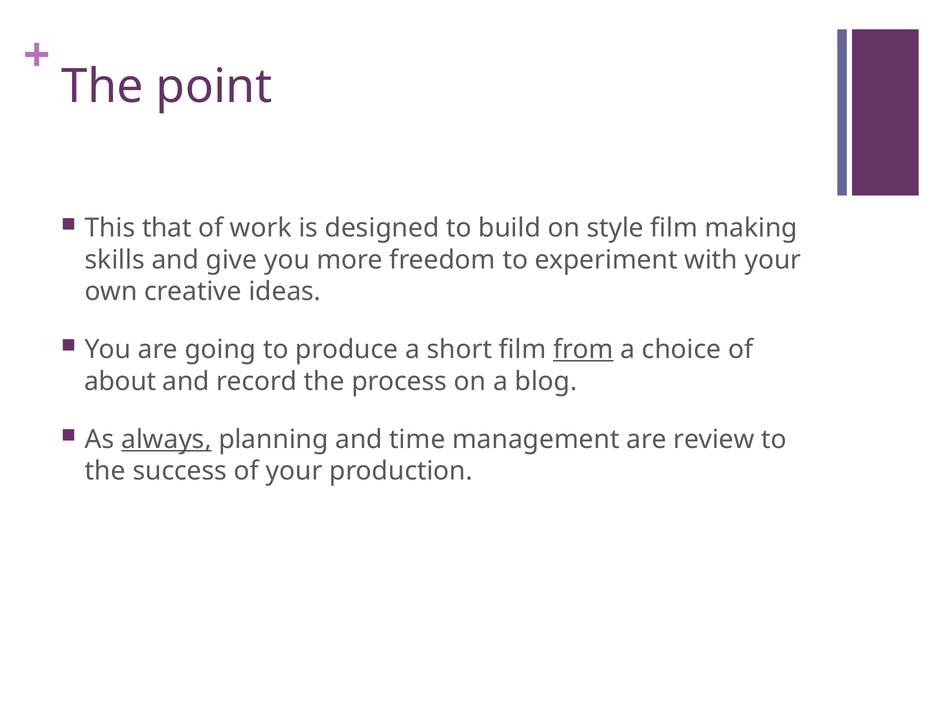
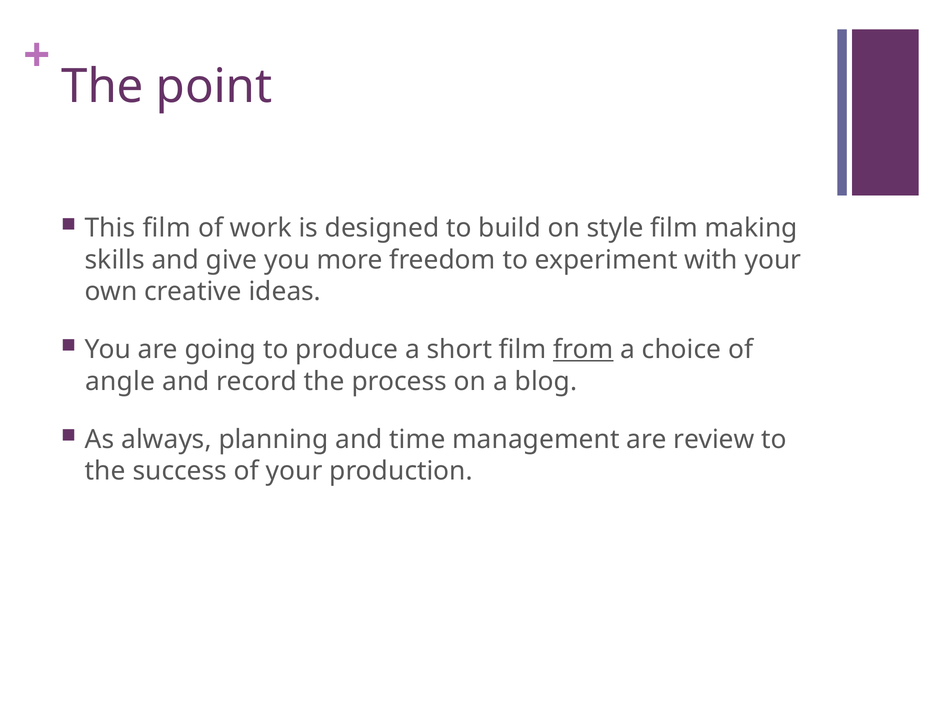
This that: that -> film (167, 228)
about: about -> angle (120, 381)
always underline: present -> none (167, 439)
